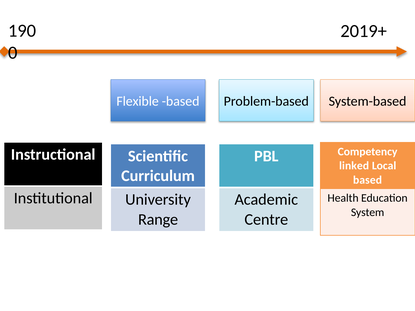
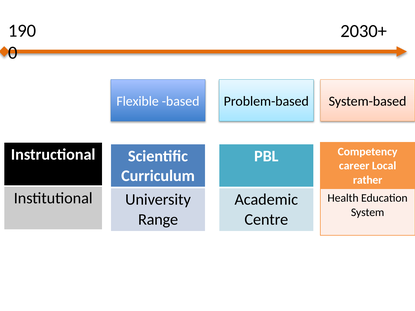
2019+: 2019+ -> 2030+ (364, 31)
linked: linked -> career (354, 166)
based: based -> rather (368, 180)
